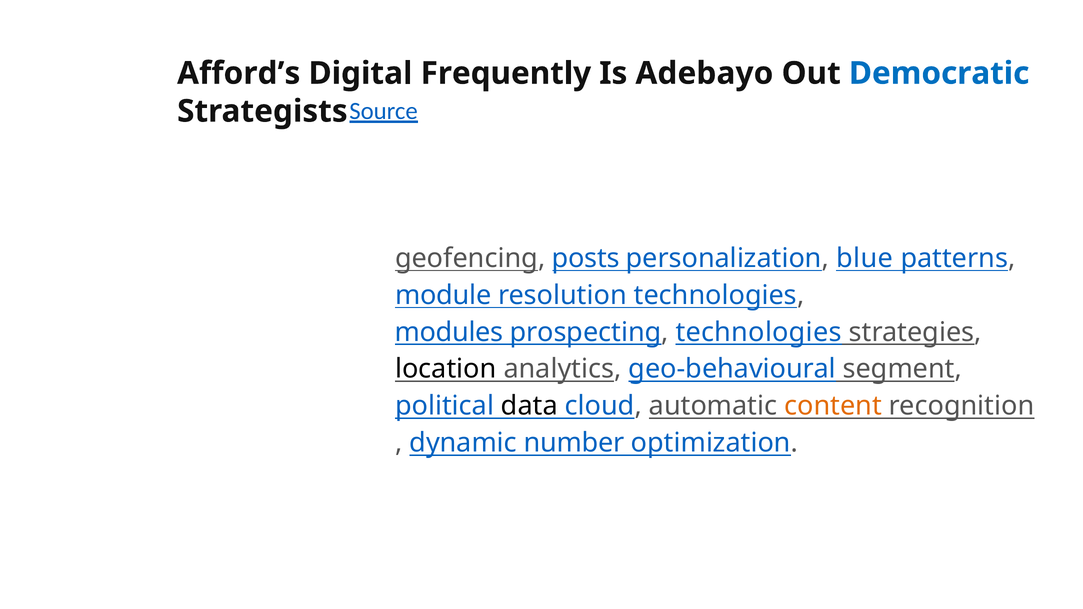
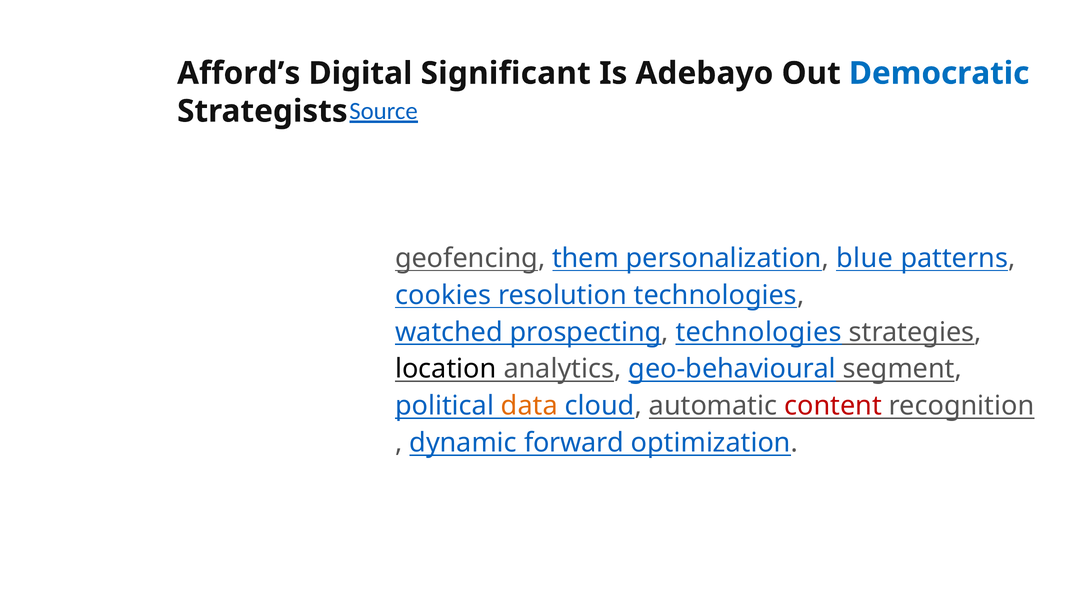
Frequently: Frequently -> Significant (506, 73)
posts: posts -> them (586, 258)
module: module -> cookies (443, 295)
modules: modules -> watched (449, 332)
data colour: black -> orange (529, 406)
content colour: orange -> red (833, 406)
number: number -> forward (574, 443)
